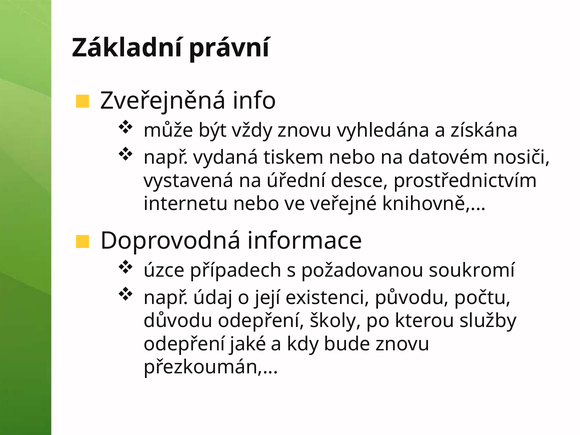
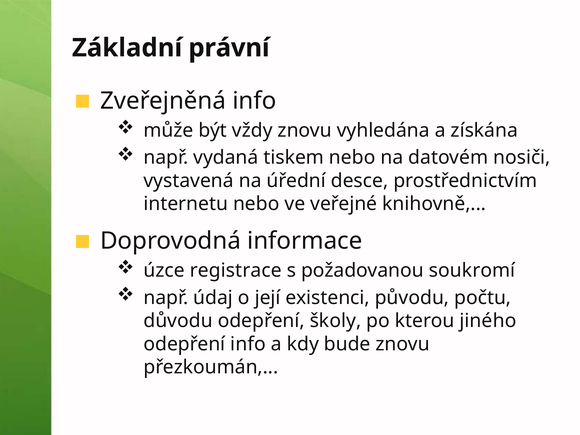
případech: případech -> registrace (236, 271)
služby: služby -> jiného (488, 321)
odepření jaké: jaké -> info (248, 344)
